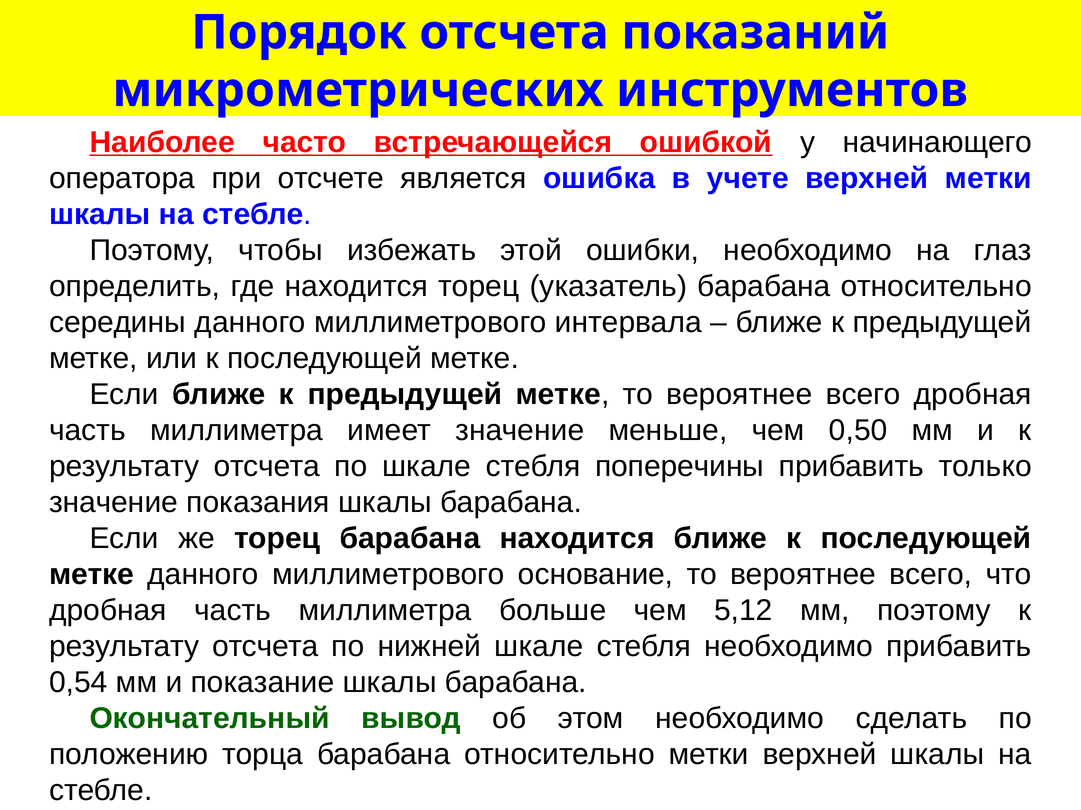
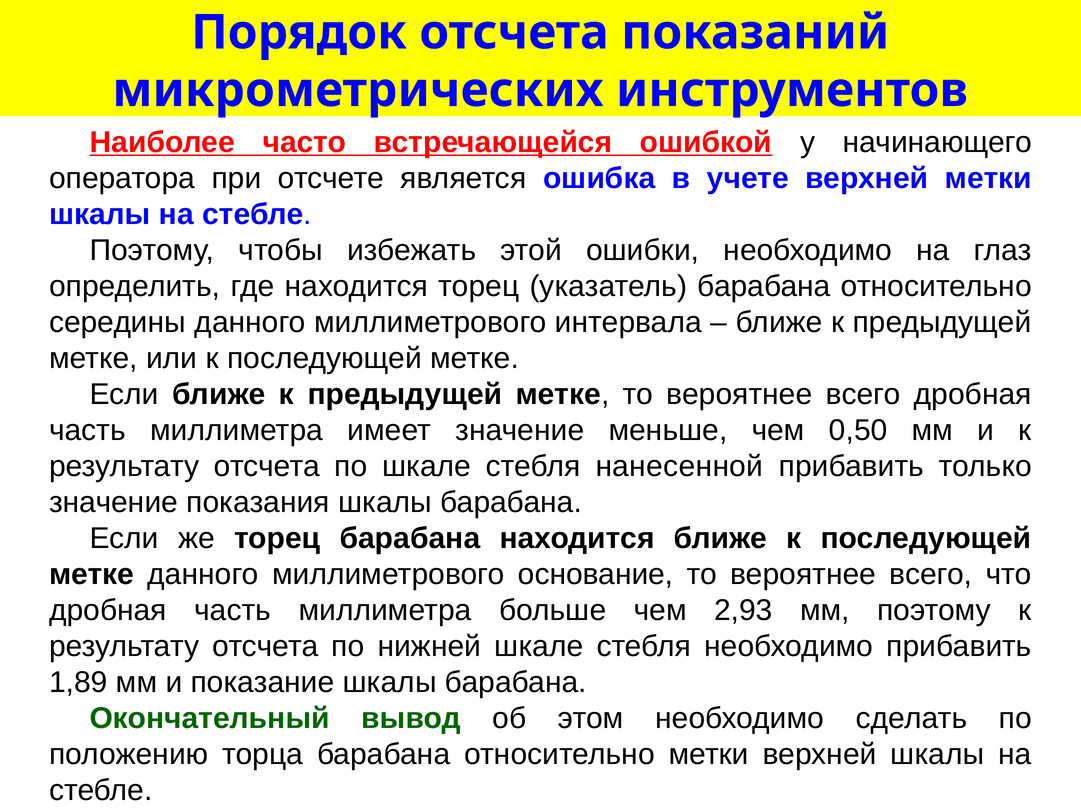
поперечины: поперечины -> нанесенной (679, 467)
5,12: 5,12 -> 2,93 (743, 611)
0,54: 0,54 -> 1,89 (78, 683)
